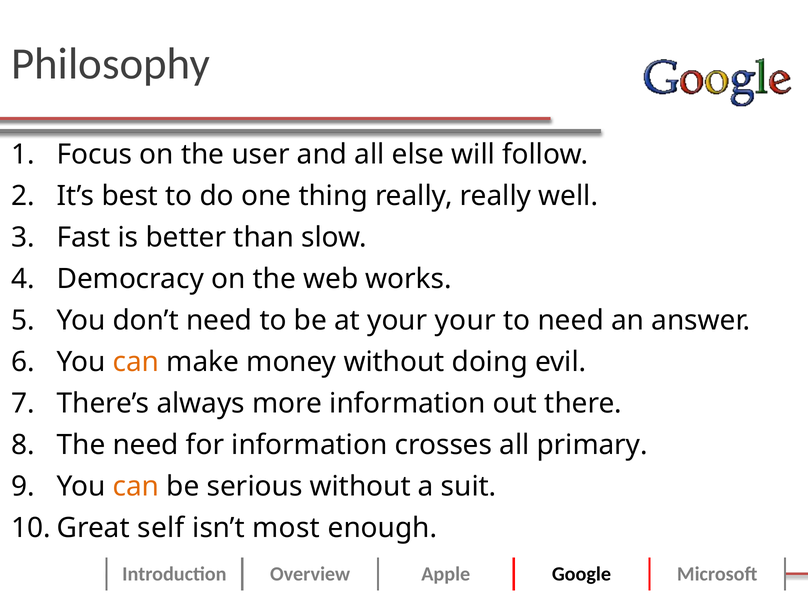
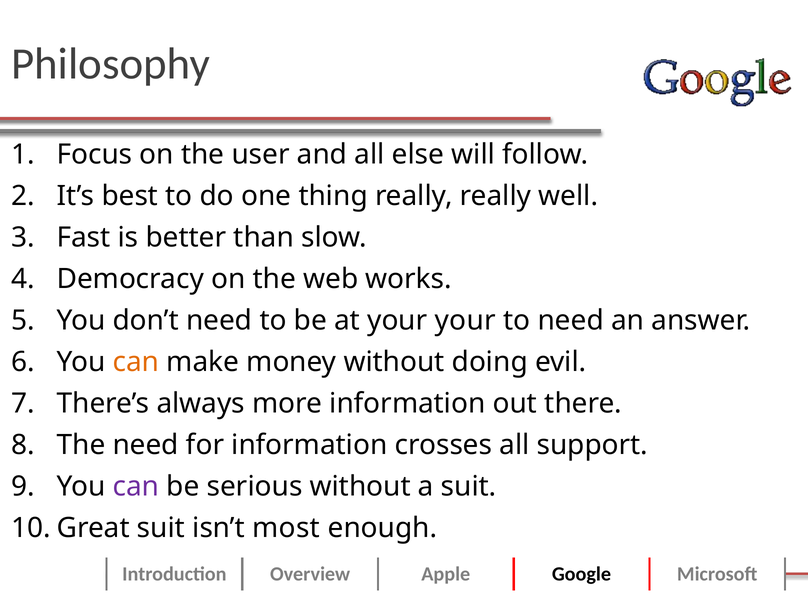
primary: primary -> support (592, 445)
can colour: orange -> purple (136, 486)
self: self -> suit (161, 528)
